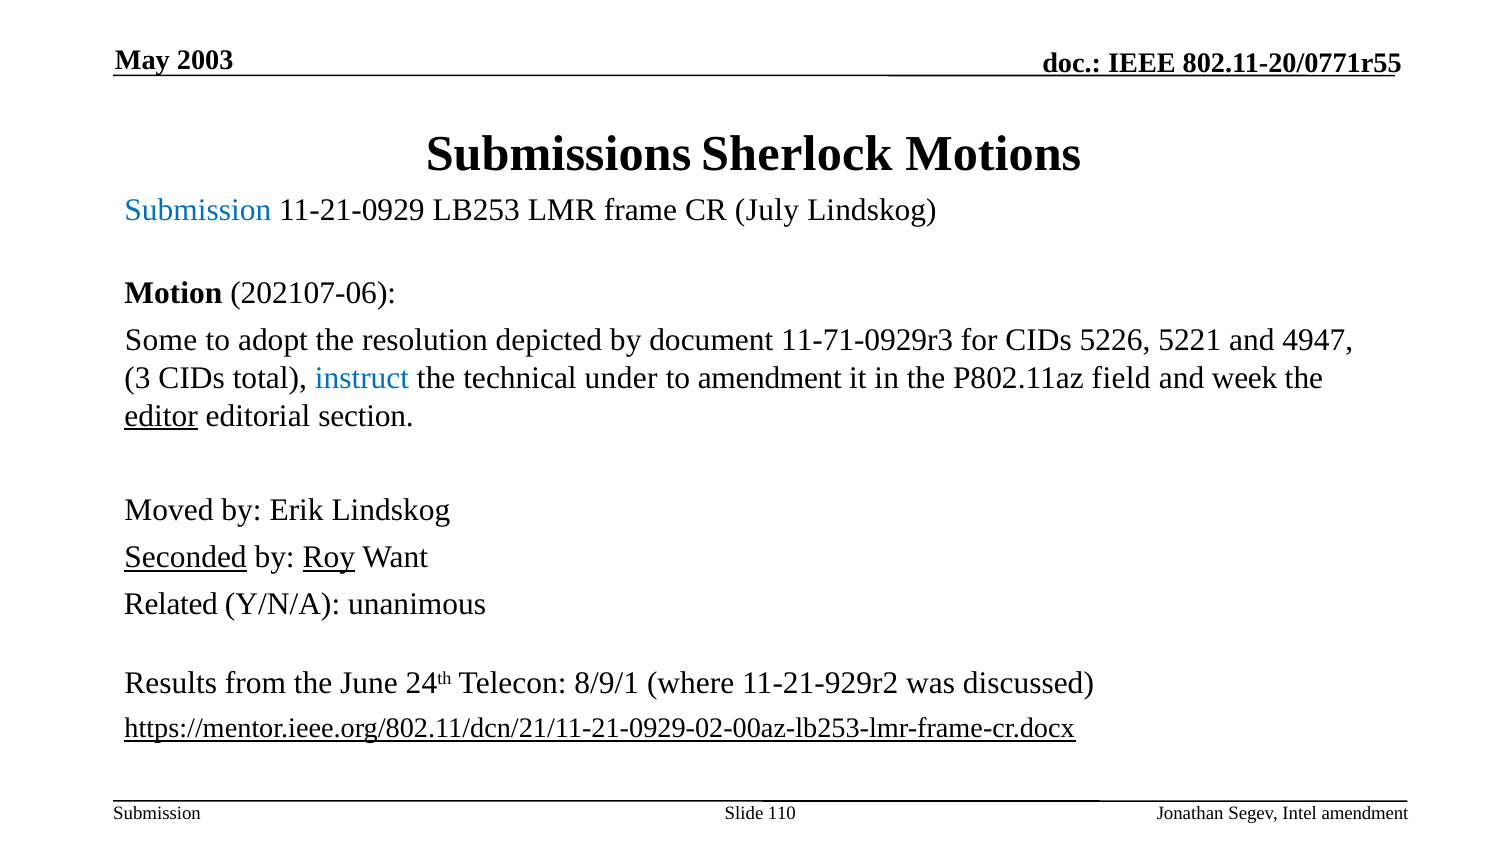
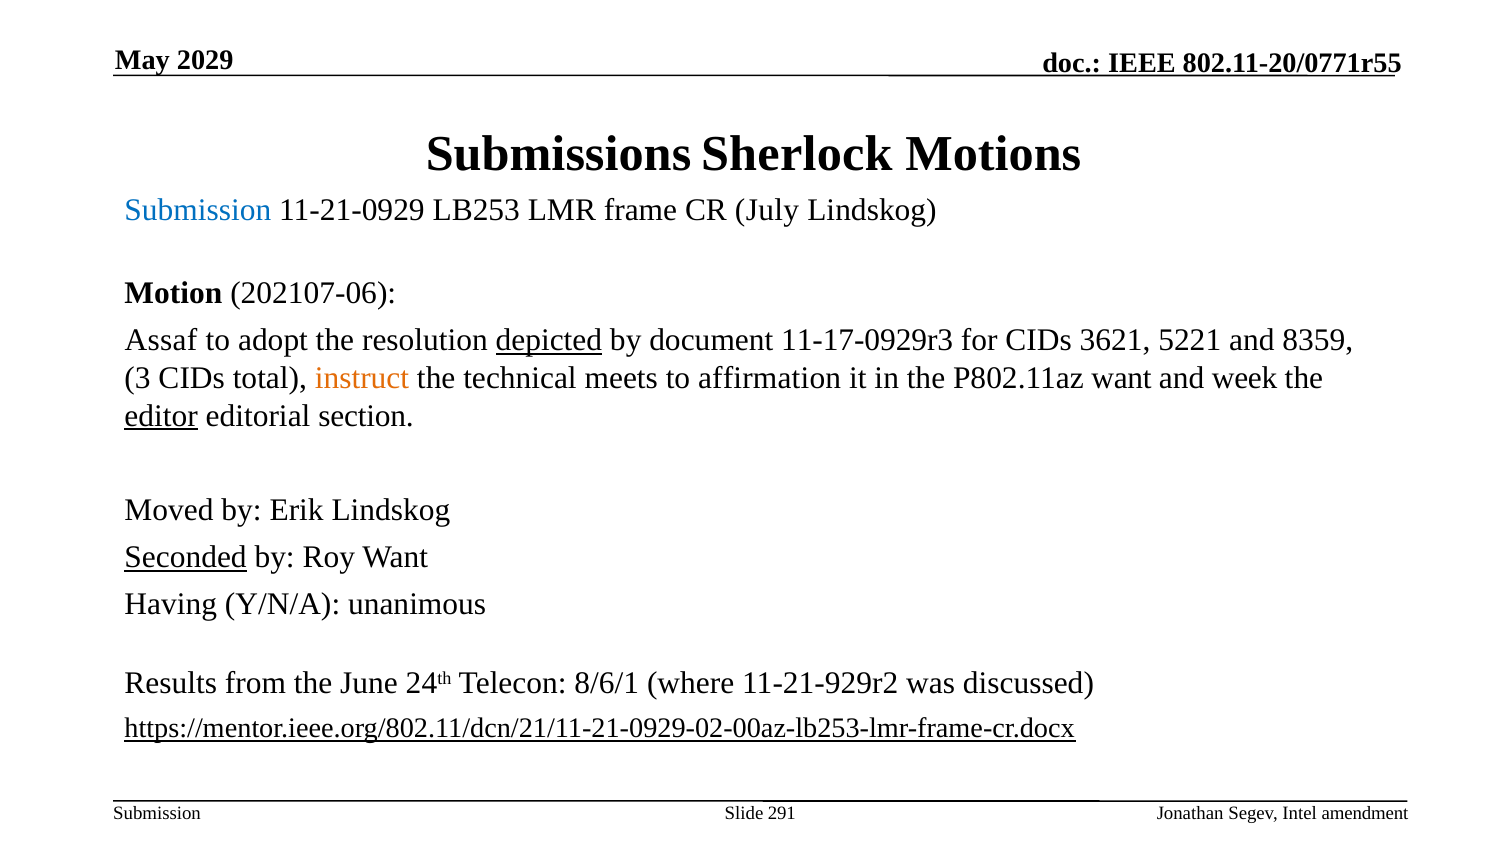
2003: 2003 -> 2029 (205, 60)
Some: Some -> Assaf (161, 341)
depicted underline: none -> present (549, 341)
11-71-0929r3: 11-71-0929r3 -> 11-17-0929r3 (867, 341)
5226: 5226 -> 3621 (1115, 341)
4947: 4947 -> 8359 (1318, 341)
instruct colour: blue -> orange (362, 378)
under: under -> meets (621, 378)
to amendment: amendment -> affirmation (770, 378)
P802.11az field: field -> want (1121, 378)
Roy underline: present -> none (329, 557)
Related: Related -> Having (171, 605)
8/9/1: 8/9/1 -> 8/6/1 (607, 684)
110: 110 -> 291 (782, 814)
